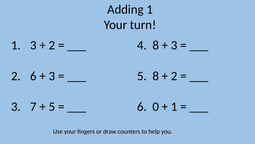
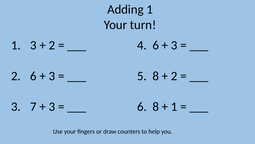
4 8: 8 -> 6 (156, 45)
5: 5 -> 3 (52, 106)
6 0: 0 -> 8 (156, 106)
